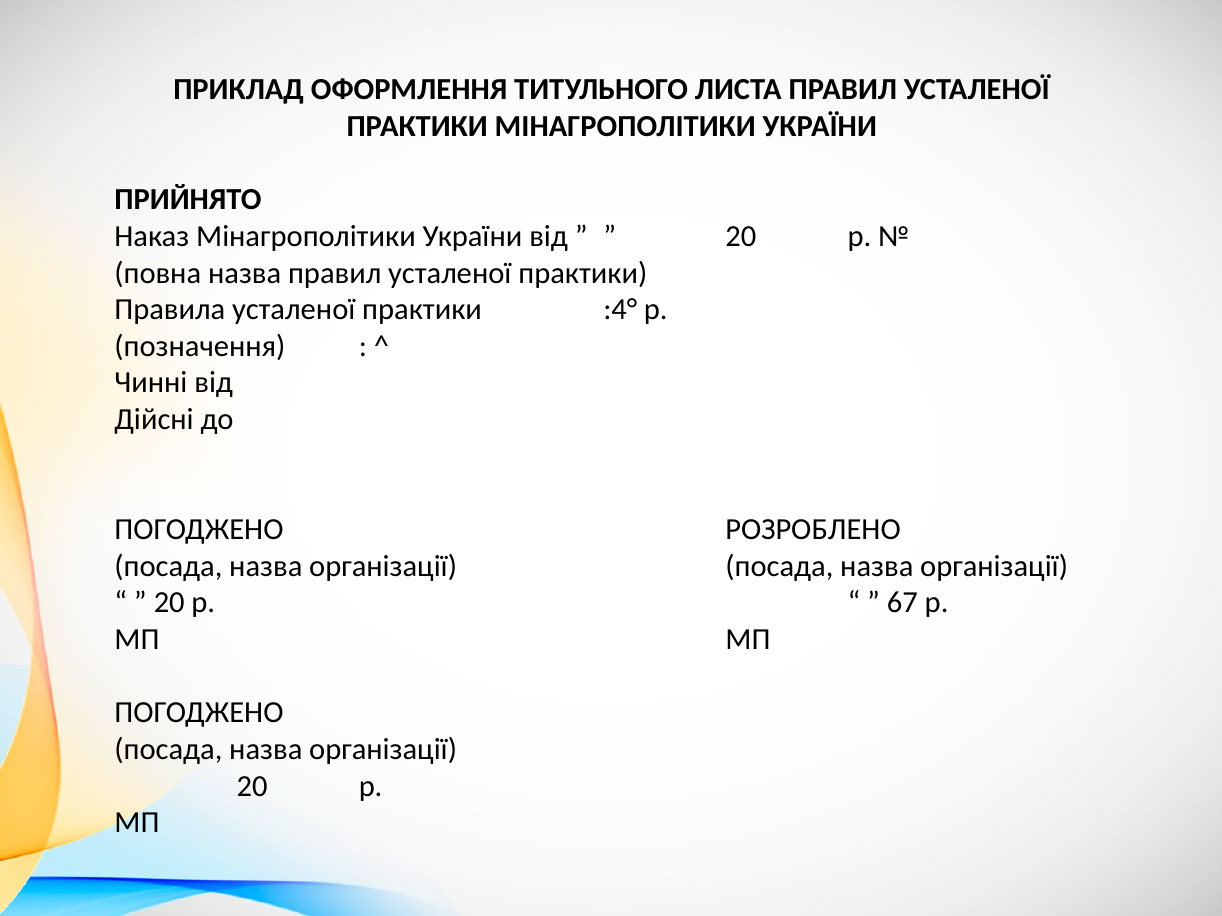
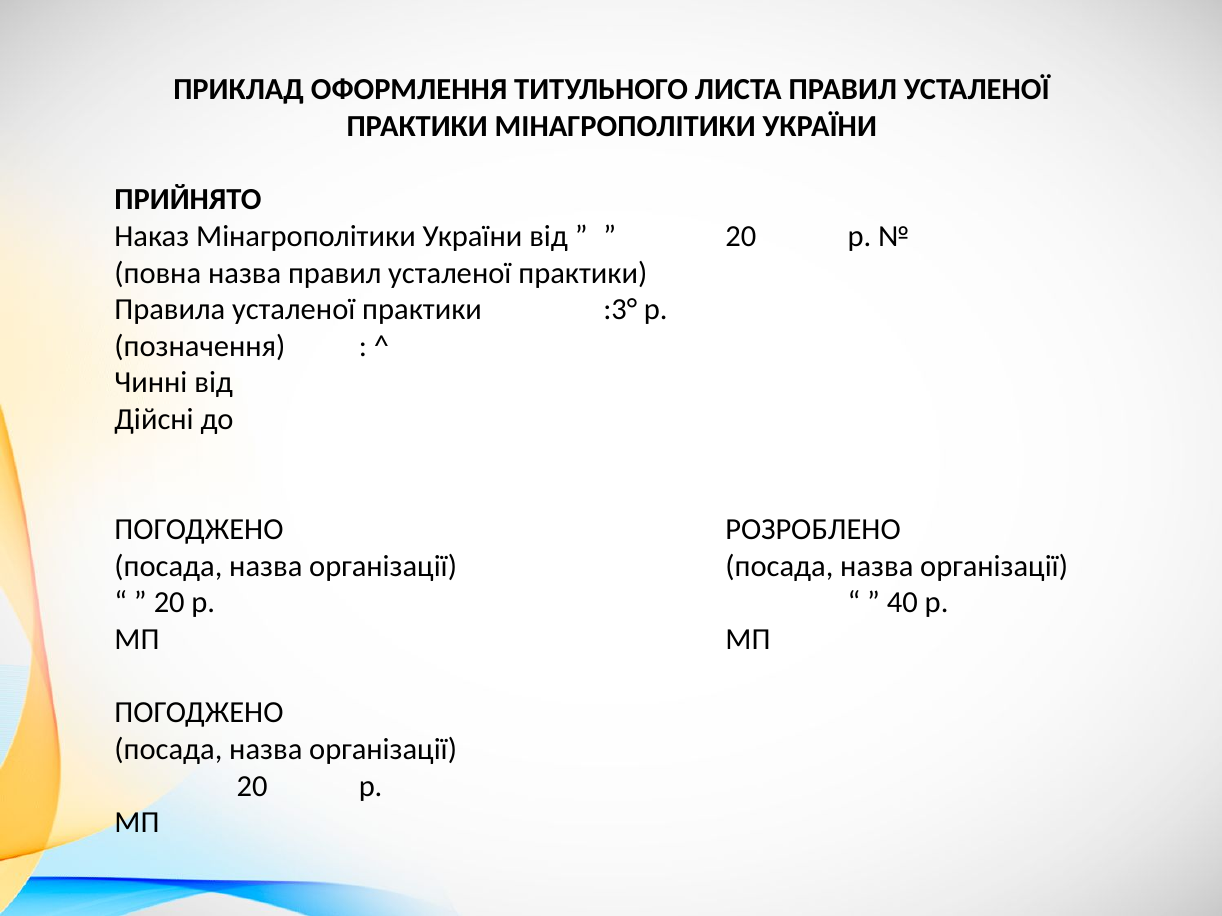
:4°: :4° -> :3° (620, 310)
67: 67 -> 40 (902, 603)
